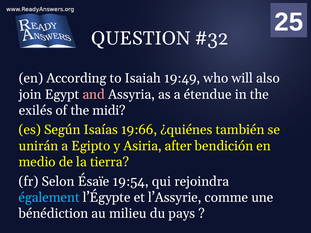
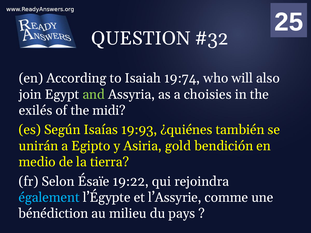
19:49: 19:49 -> 19:74 (182, 78)
and colour: pink -> light green (94, 94)
étendue: étendue -> choisies (208, 94)
19:66: 19:66 -> 19:93 (139, 130)
after: after -> gold (178, 146)
19:54: 19:54 -> 19:22 (131, 182)
